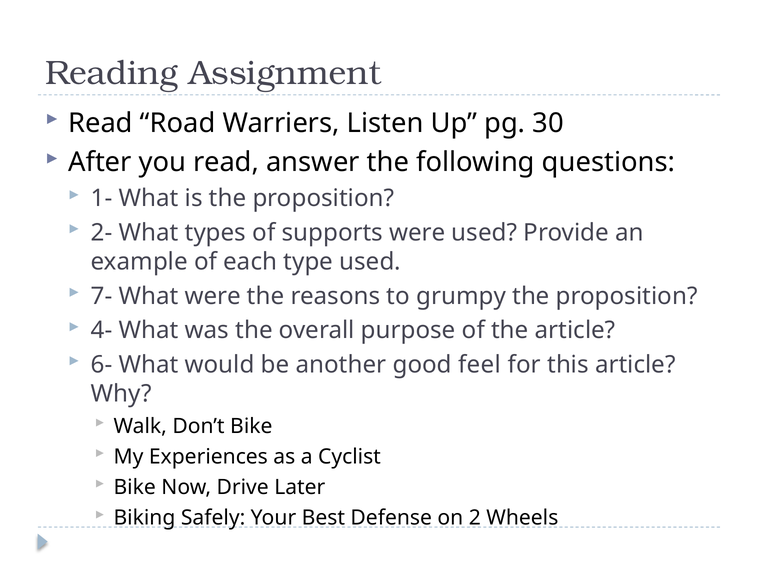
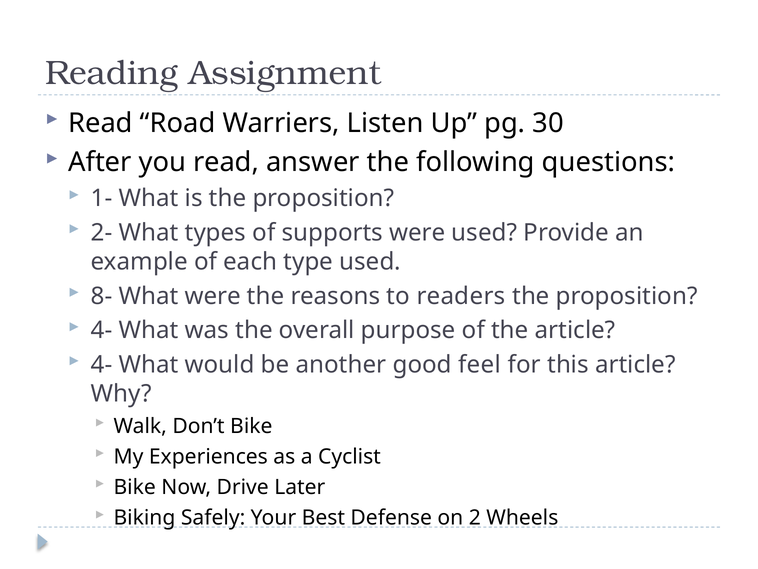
7-: 7- -> 8- (102, 296)
grumpy: grumpy -> readers (461, 296)
6-: 6- -> 4- (102, 364)
